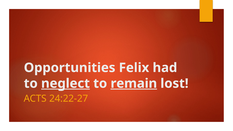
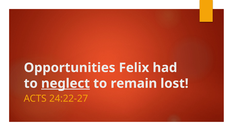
remain underline: present -> none (134, 83)
